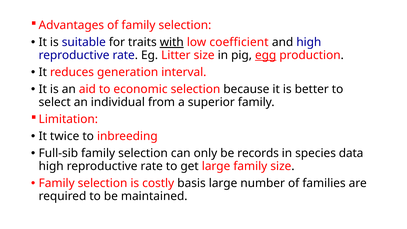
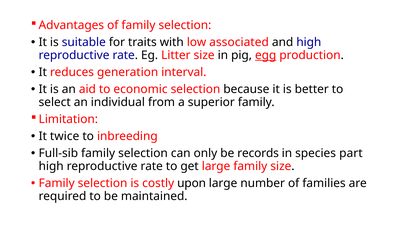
with underline: present -> none (172, 42)
coefficient: coefficient -> associated (239, 42)
data: data -> part (351, 153)
basis: basis -> upon (192, 183)
